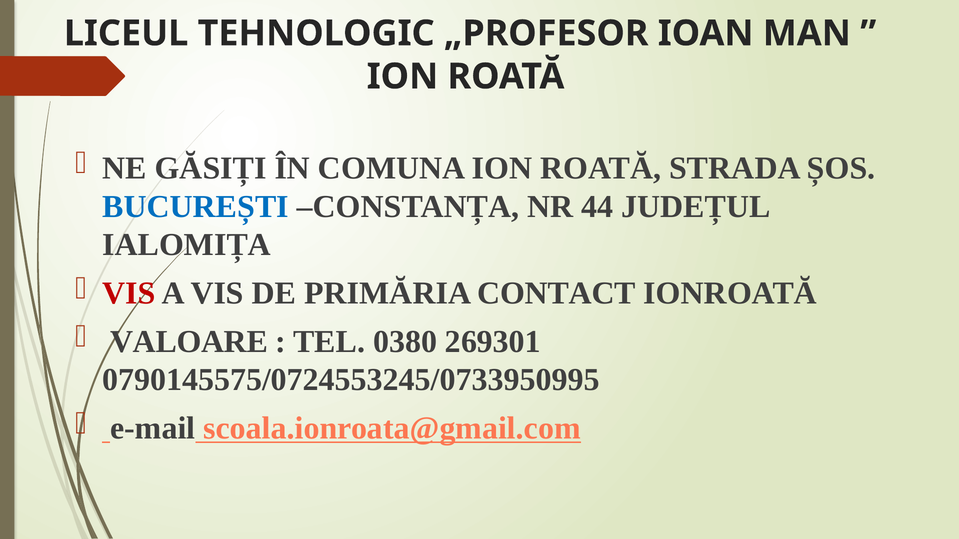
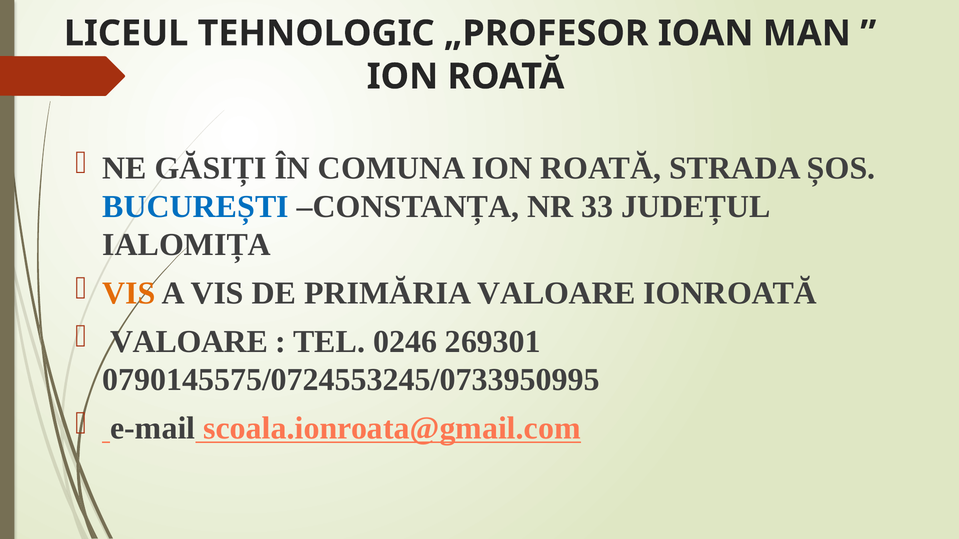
44: 44 -> 33 (597, 207)
VIS colour: red -> orange (129, 293)
PRIMĂRIA CONTACT: CONTACT -> VALOARE (557, 293)
0380: 0380 -> 0246 (405, 342)
